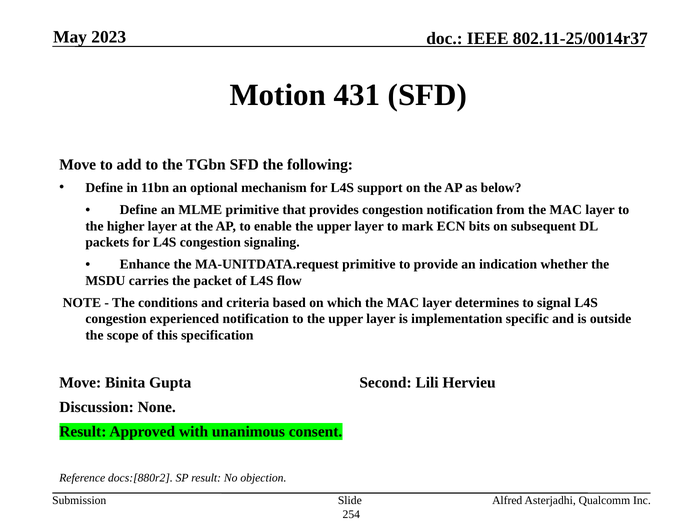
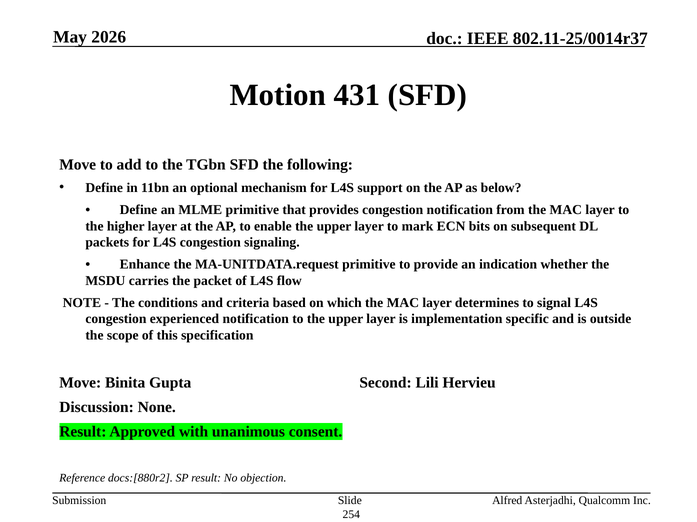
2023: 2023 -> 2026 (109, 37)
